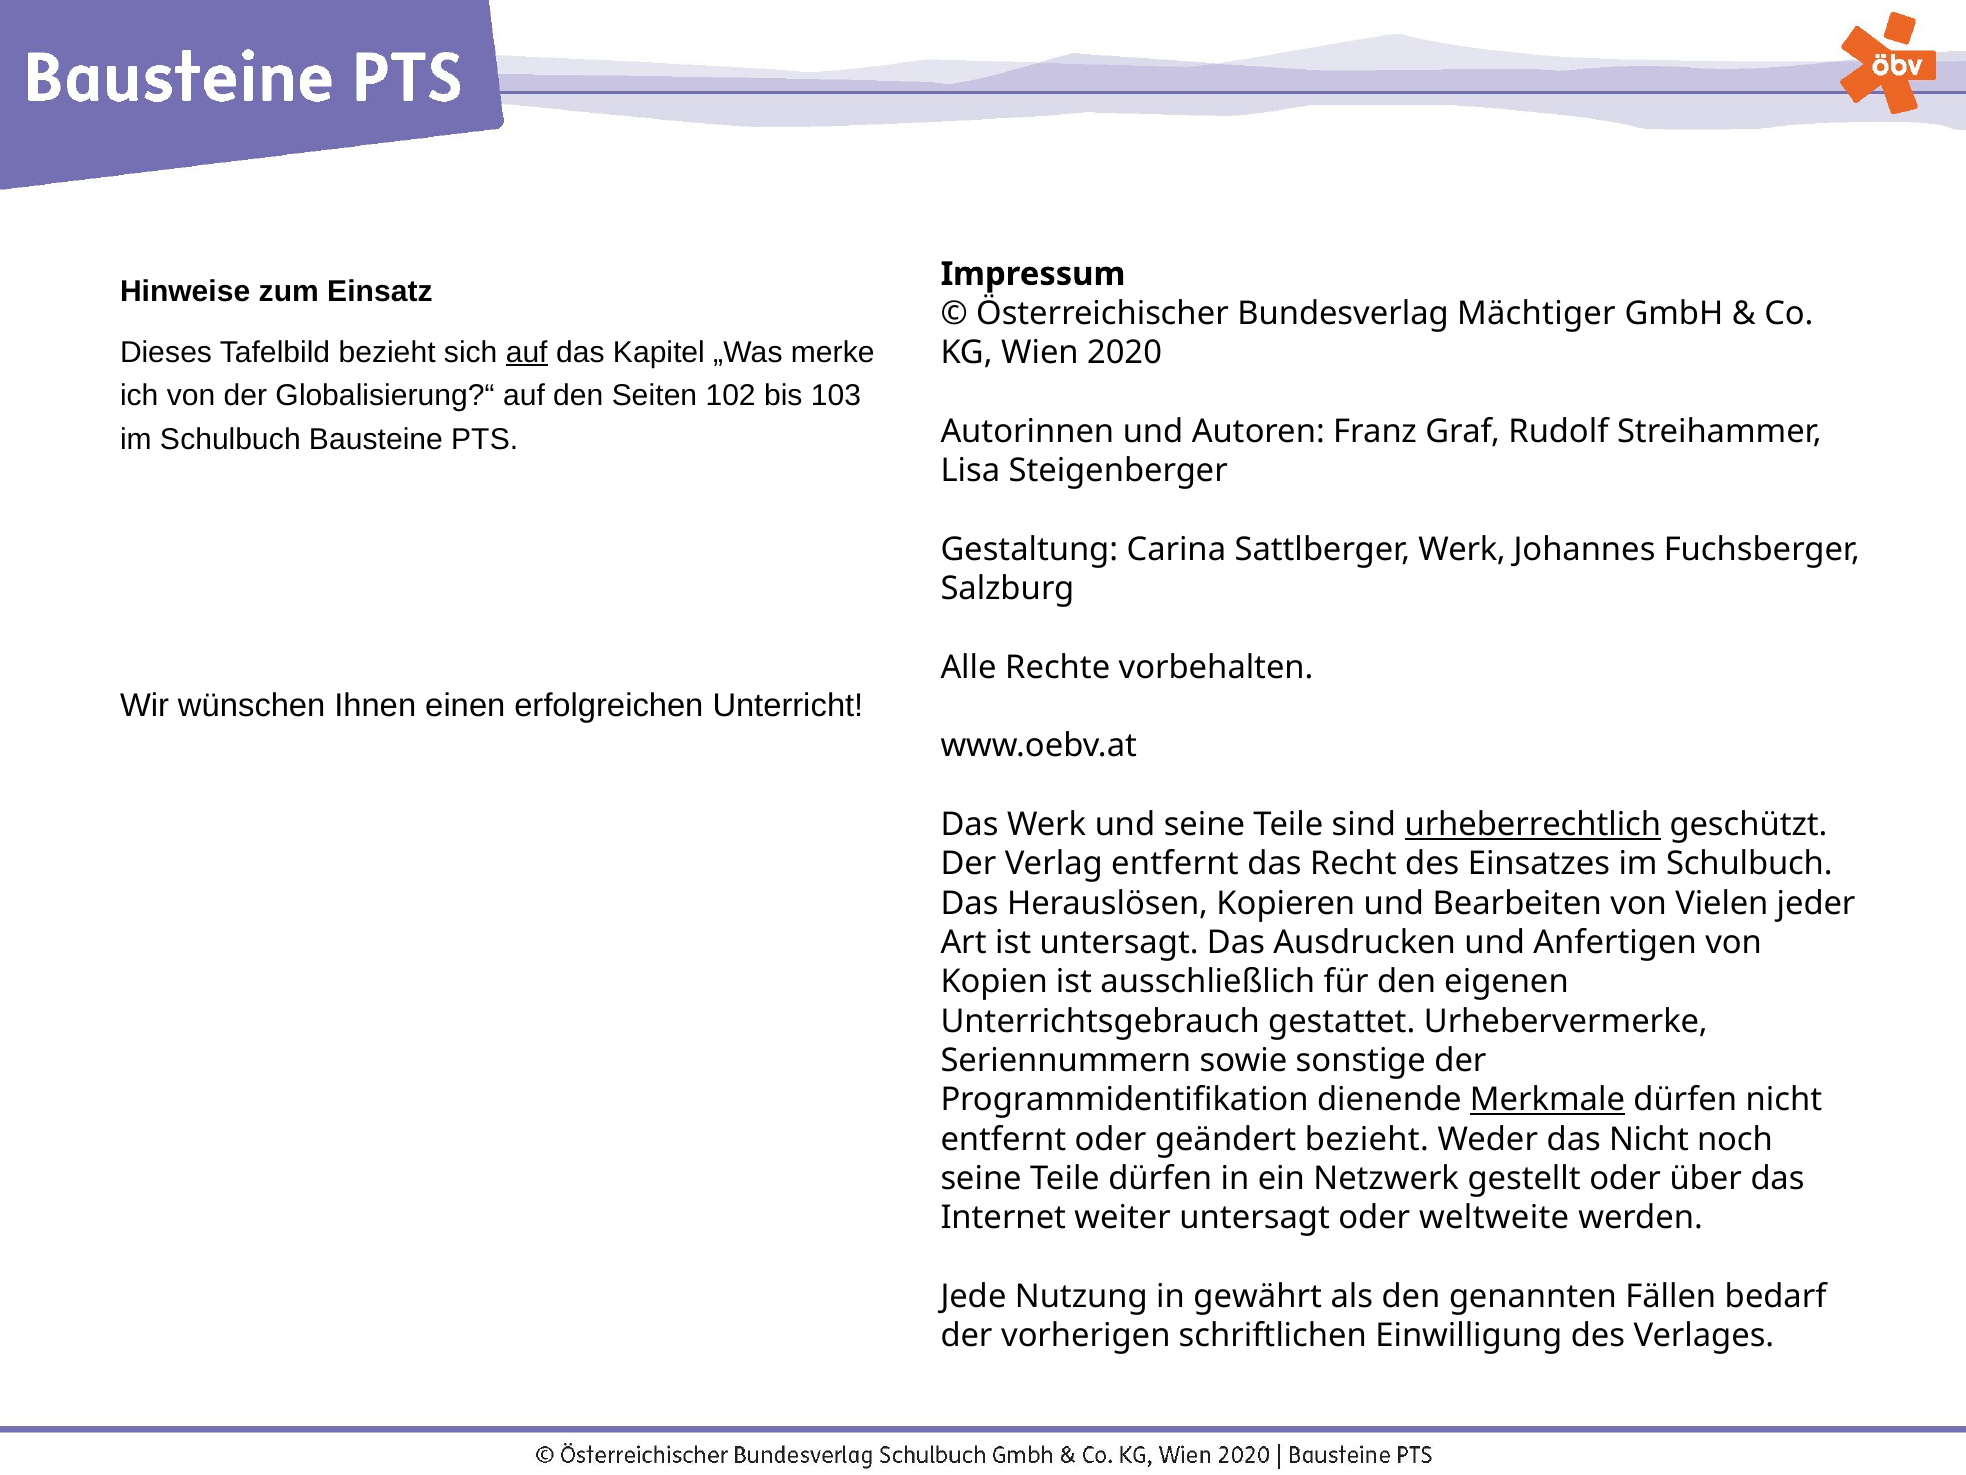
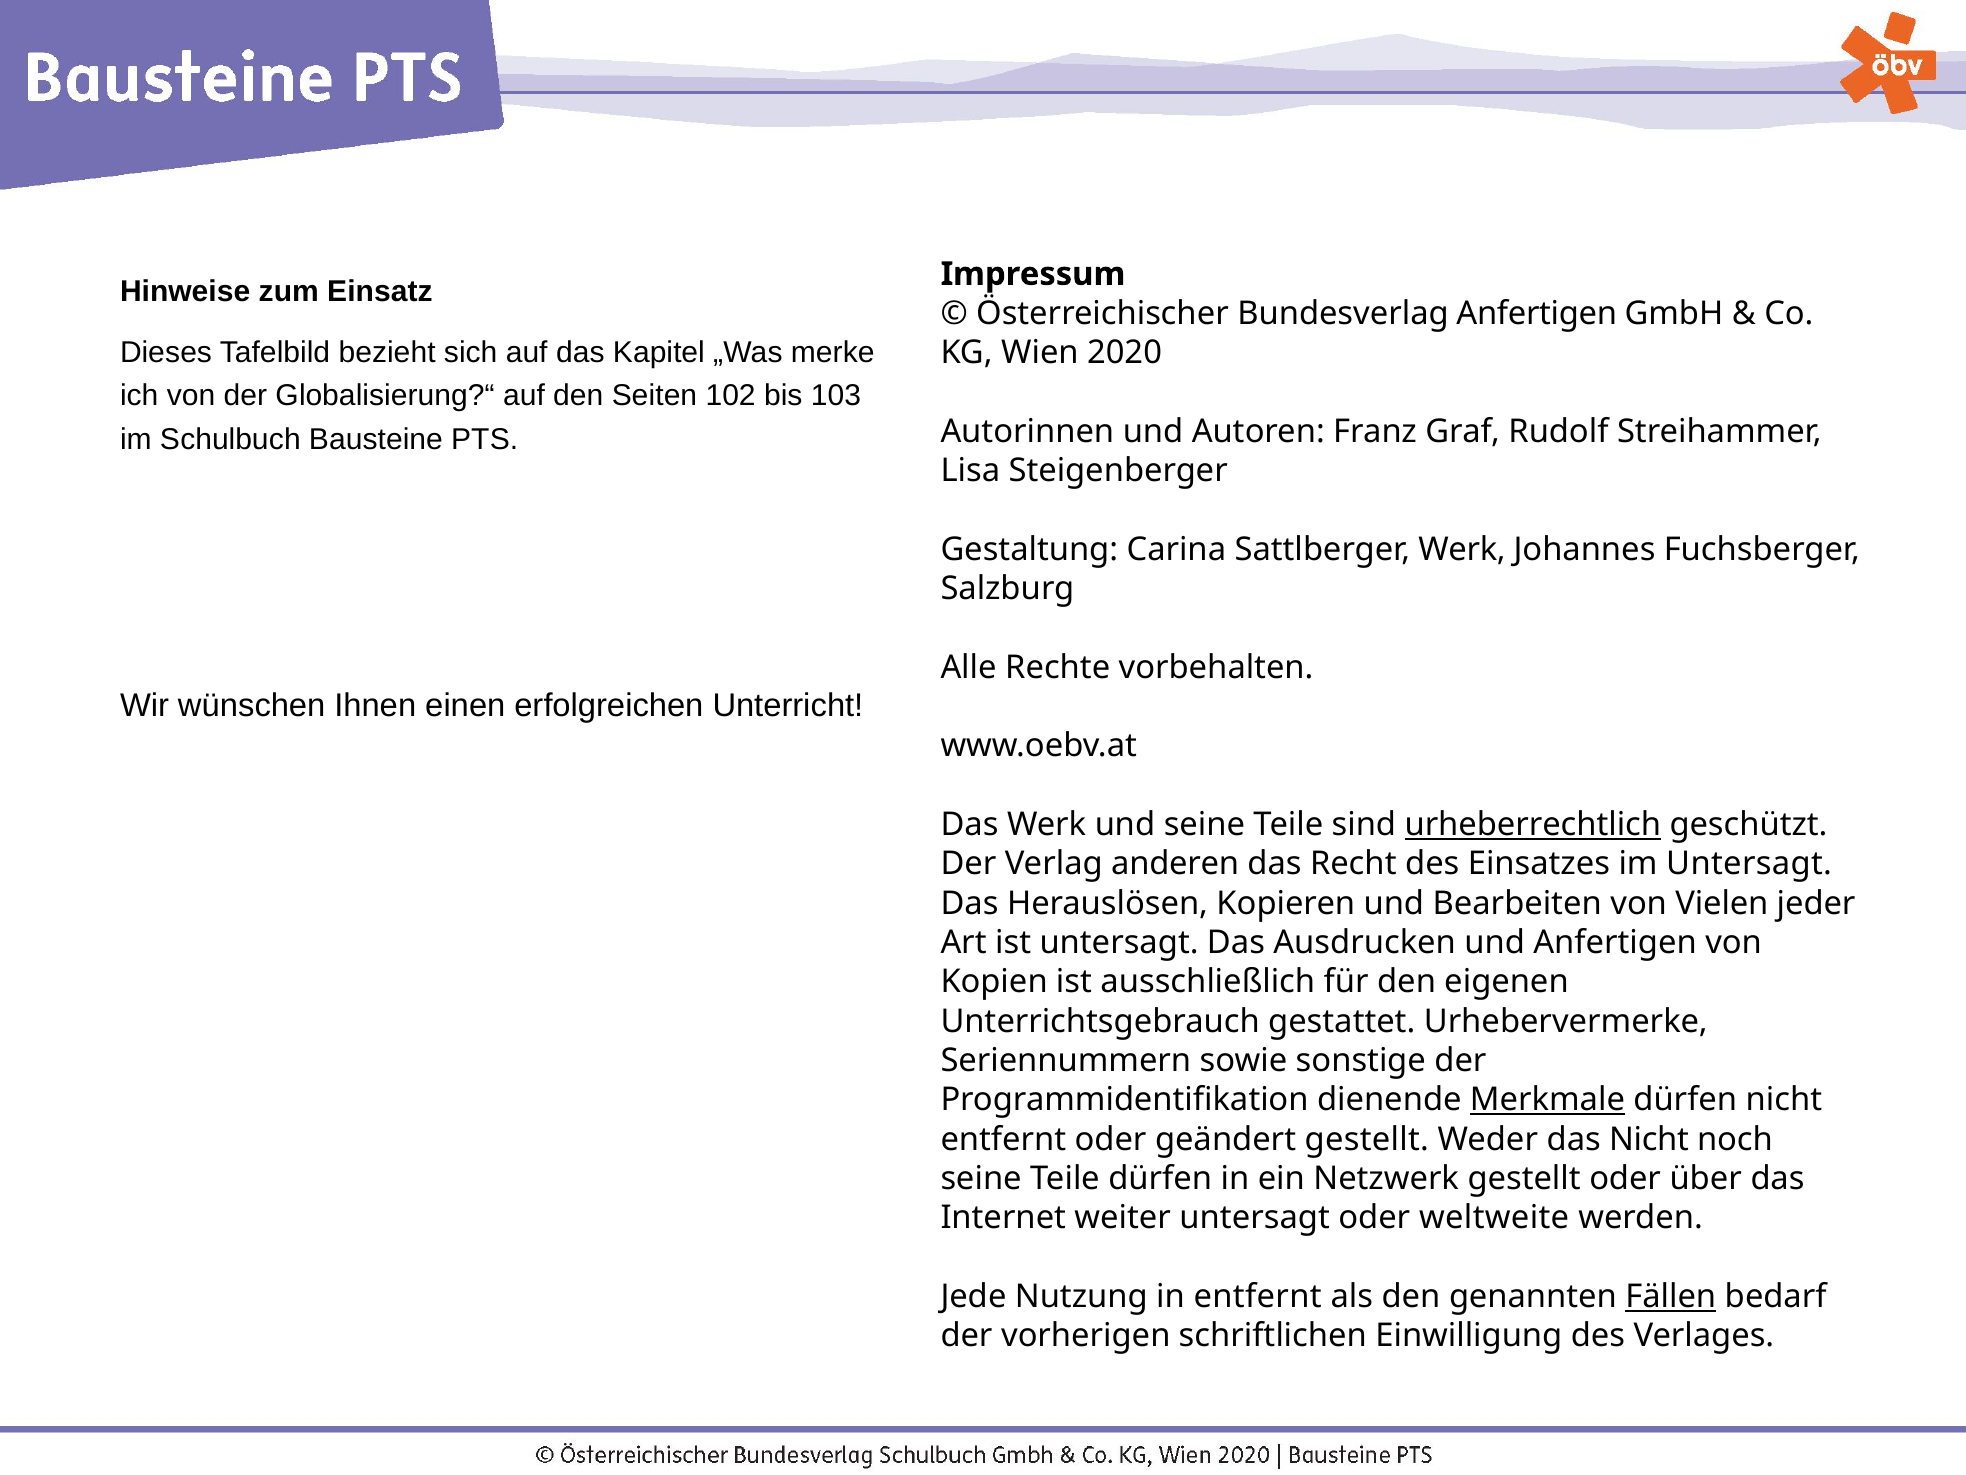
Bundesverlag Mächtiger: Mächtiger -> Anfertigen (1537, 313)
auf underline: present -> none (527, 352)
Verlag entfernt: entfernt -> anderen (1175, 864)
Einsatzes im Schulbuch: Schulbuch -> Untersagt (1749, 864)
geändert bezieht: bezieht -> gestellt (1367, 1139)
in gewährt: gewährt -> entfernt (1258, 1296)
Fällen underline: none -> present (1671, 1296)
